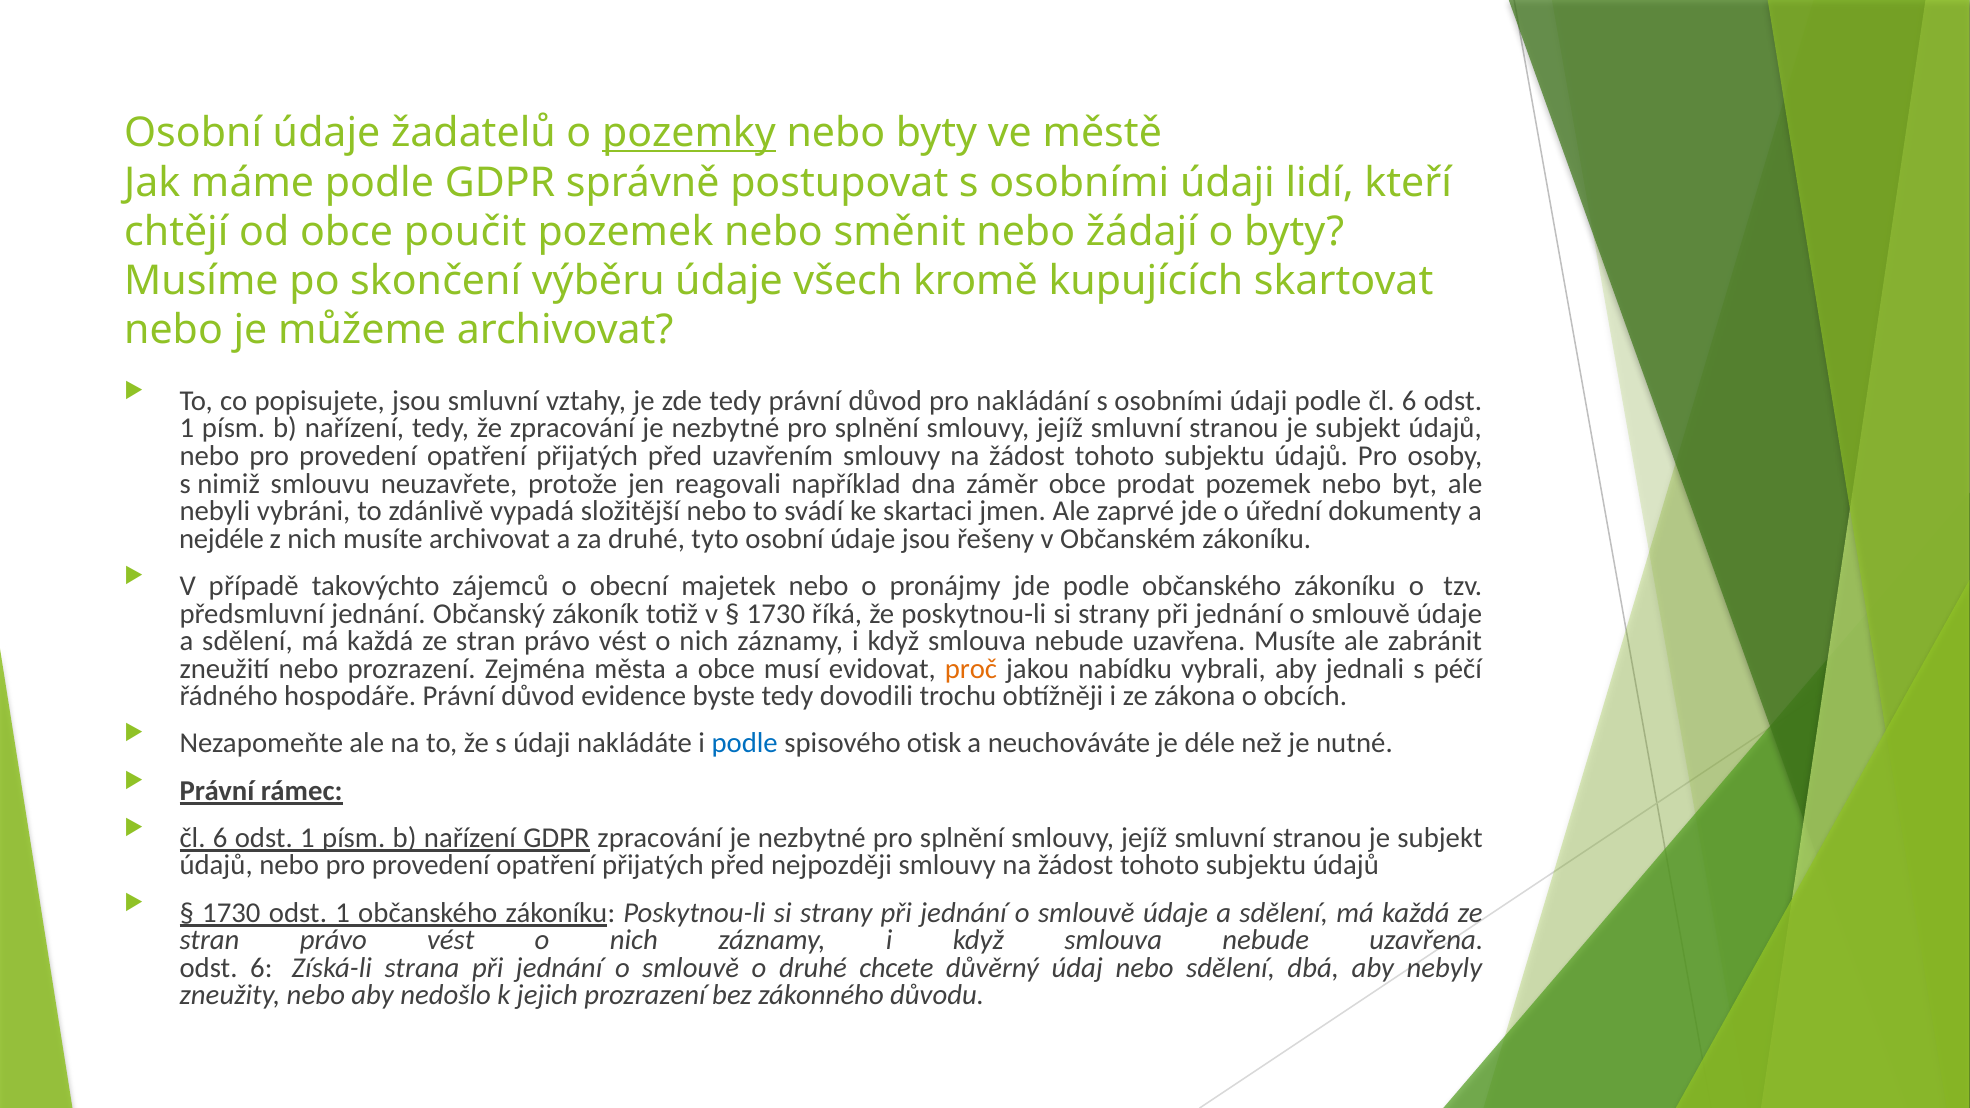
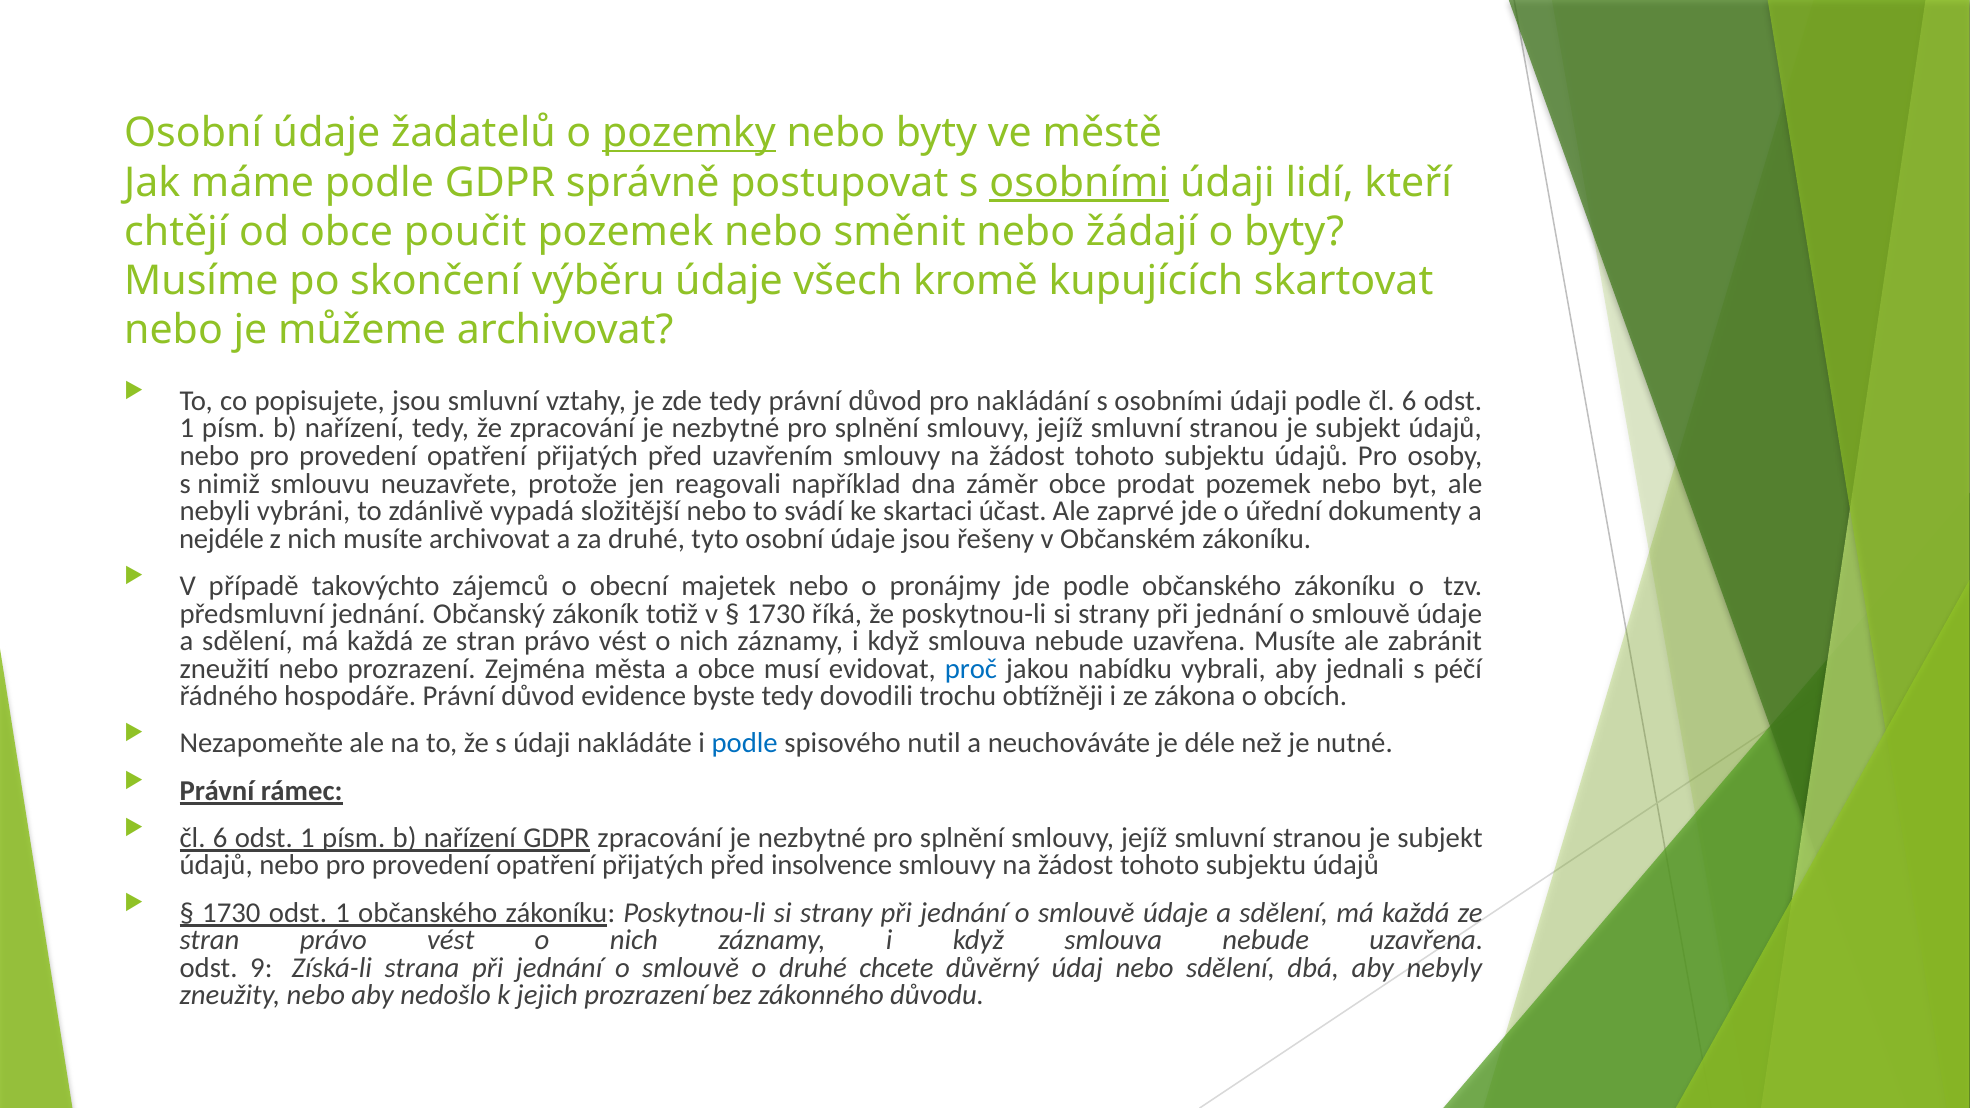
osobními underline: none -> present (1079, 183)
jmen: jmen -> účast (1013, 511)
proč colour: orange -> blue (971, 669)
otisk: otisk -> nutil (934, 744)
nejpozději: nejpozději -> insolvence (832, 866)
odst 6: 6 -> 9 (261, 968)
